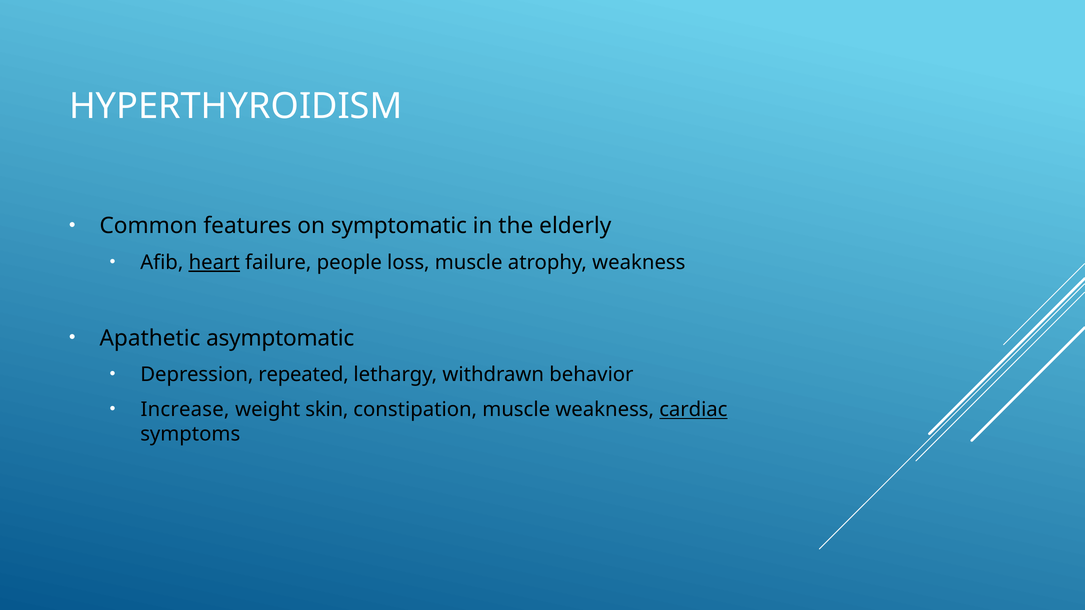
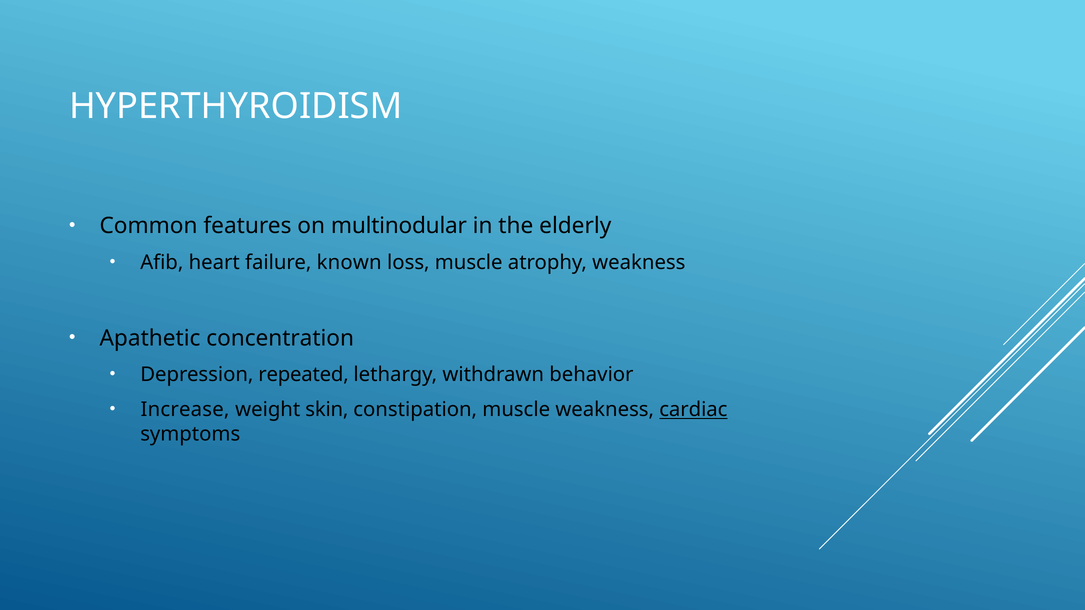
symptomatic: symptomatic -> multinodular (399, 226)
heart underline: present -> none (214, 263)
people: people -> known (349, 263)
asymptomatic: asymptomatic -> concentration (280, 338)
